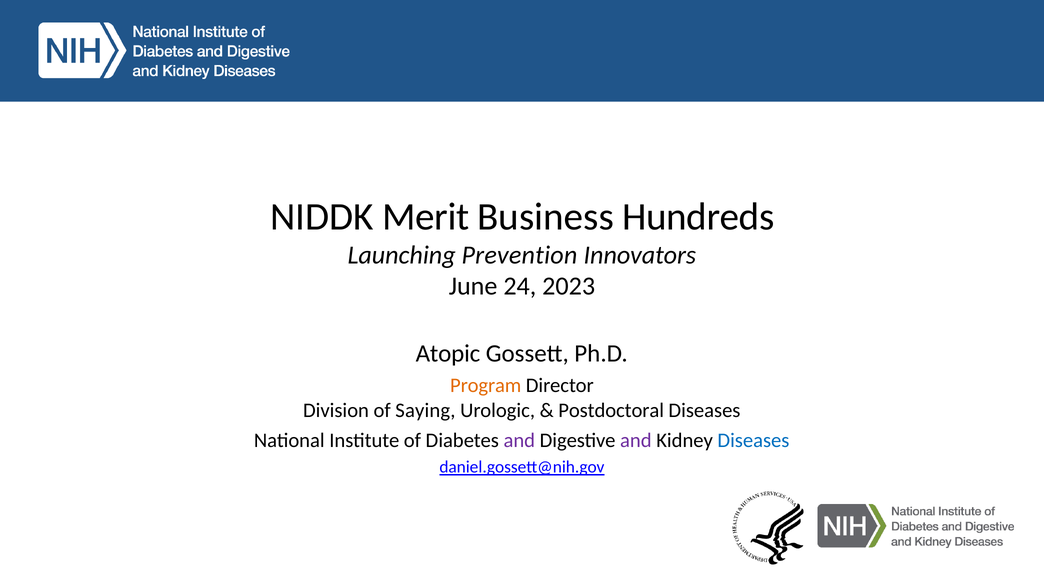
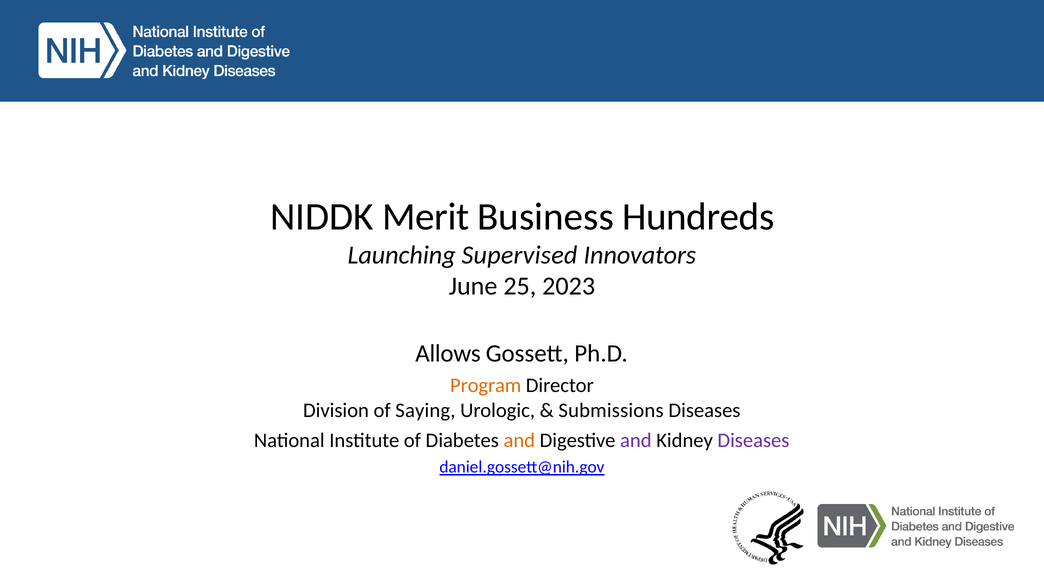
Prevention: Prevention -> Supervised (519, 255)
24: 24 -> 25 (520, 286)
Atopic: Atopic -> Allows (448, 353)
Postdoctoral: Postdoctoral -> Submissions (611, 411)
and colour: purple -> orange (519, 441)
Diseases colour: blue -> purple (753, 441)
